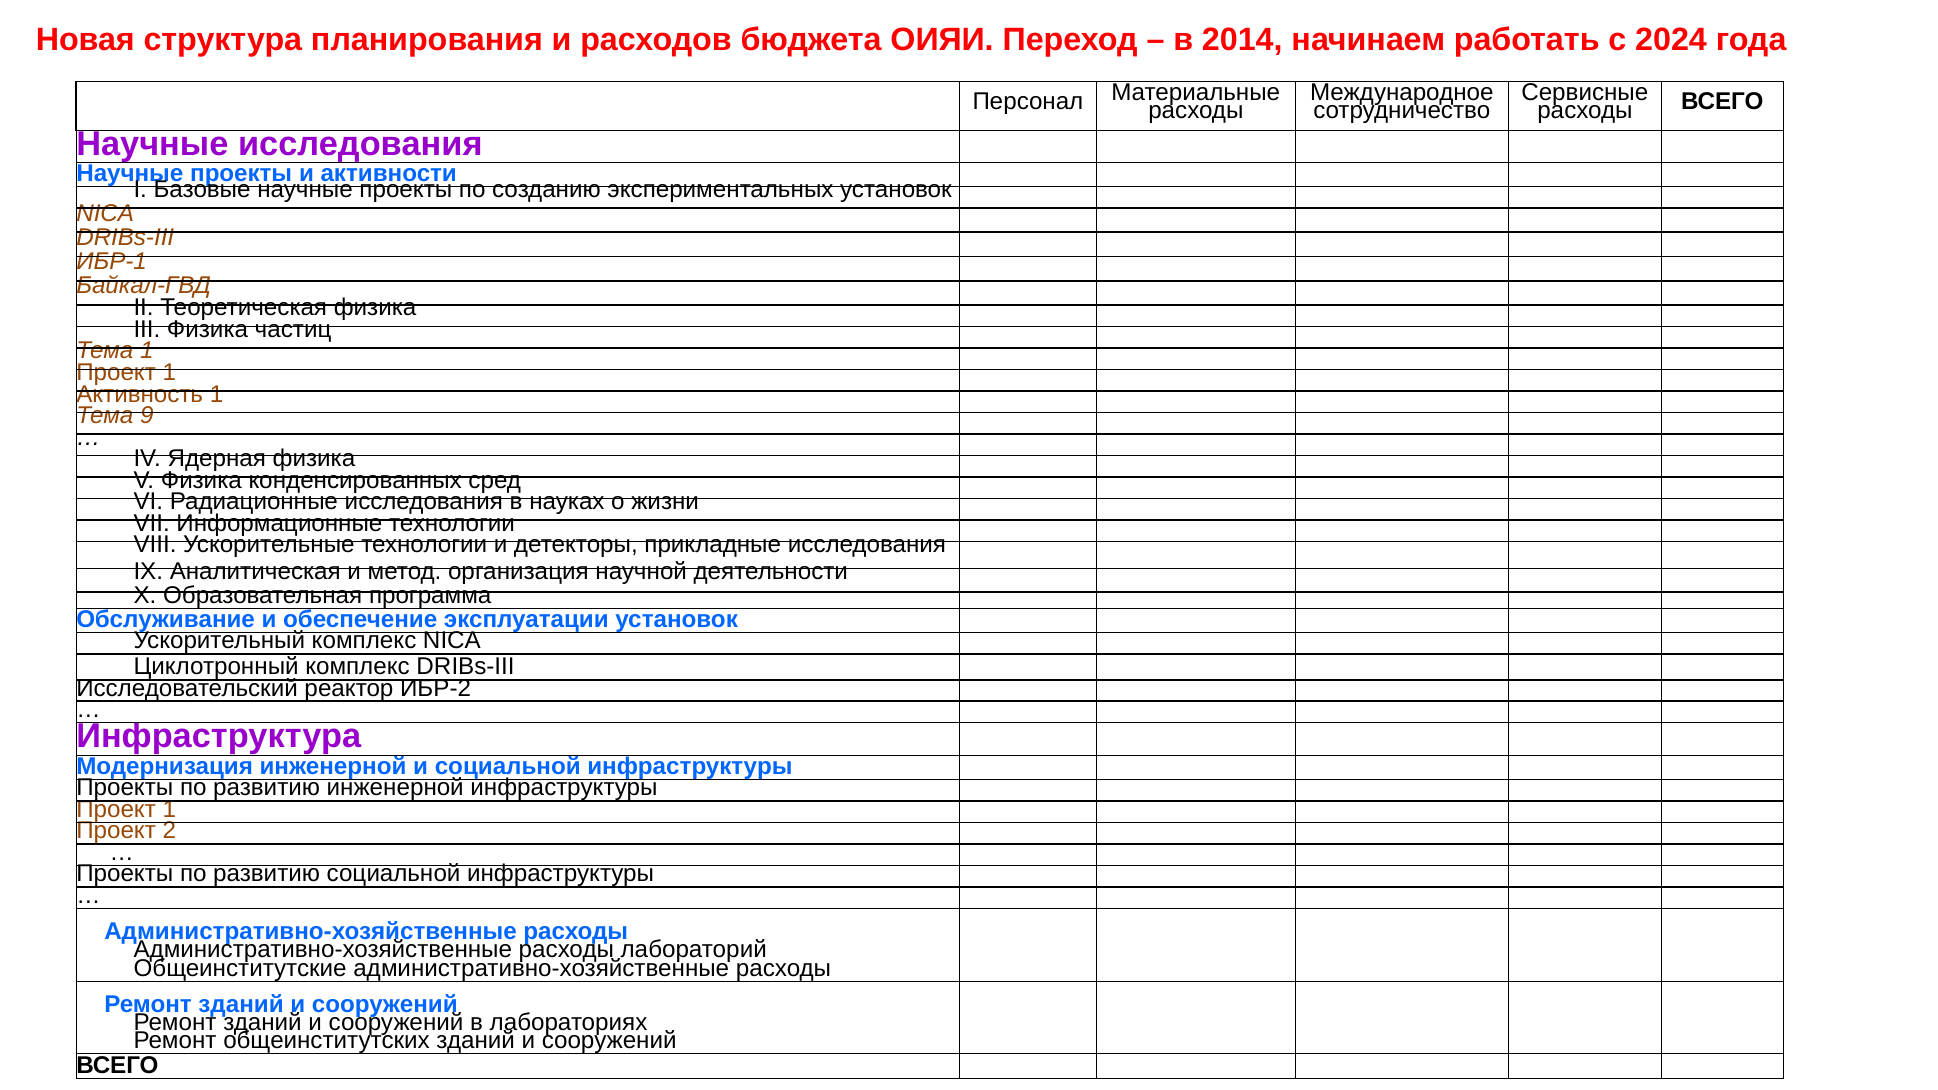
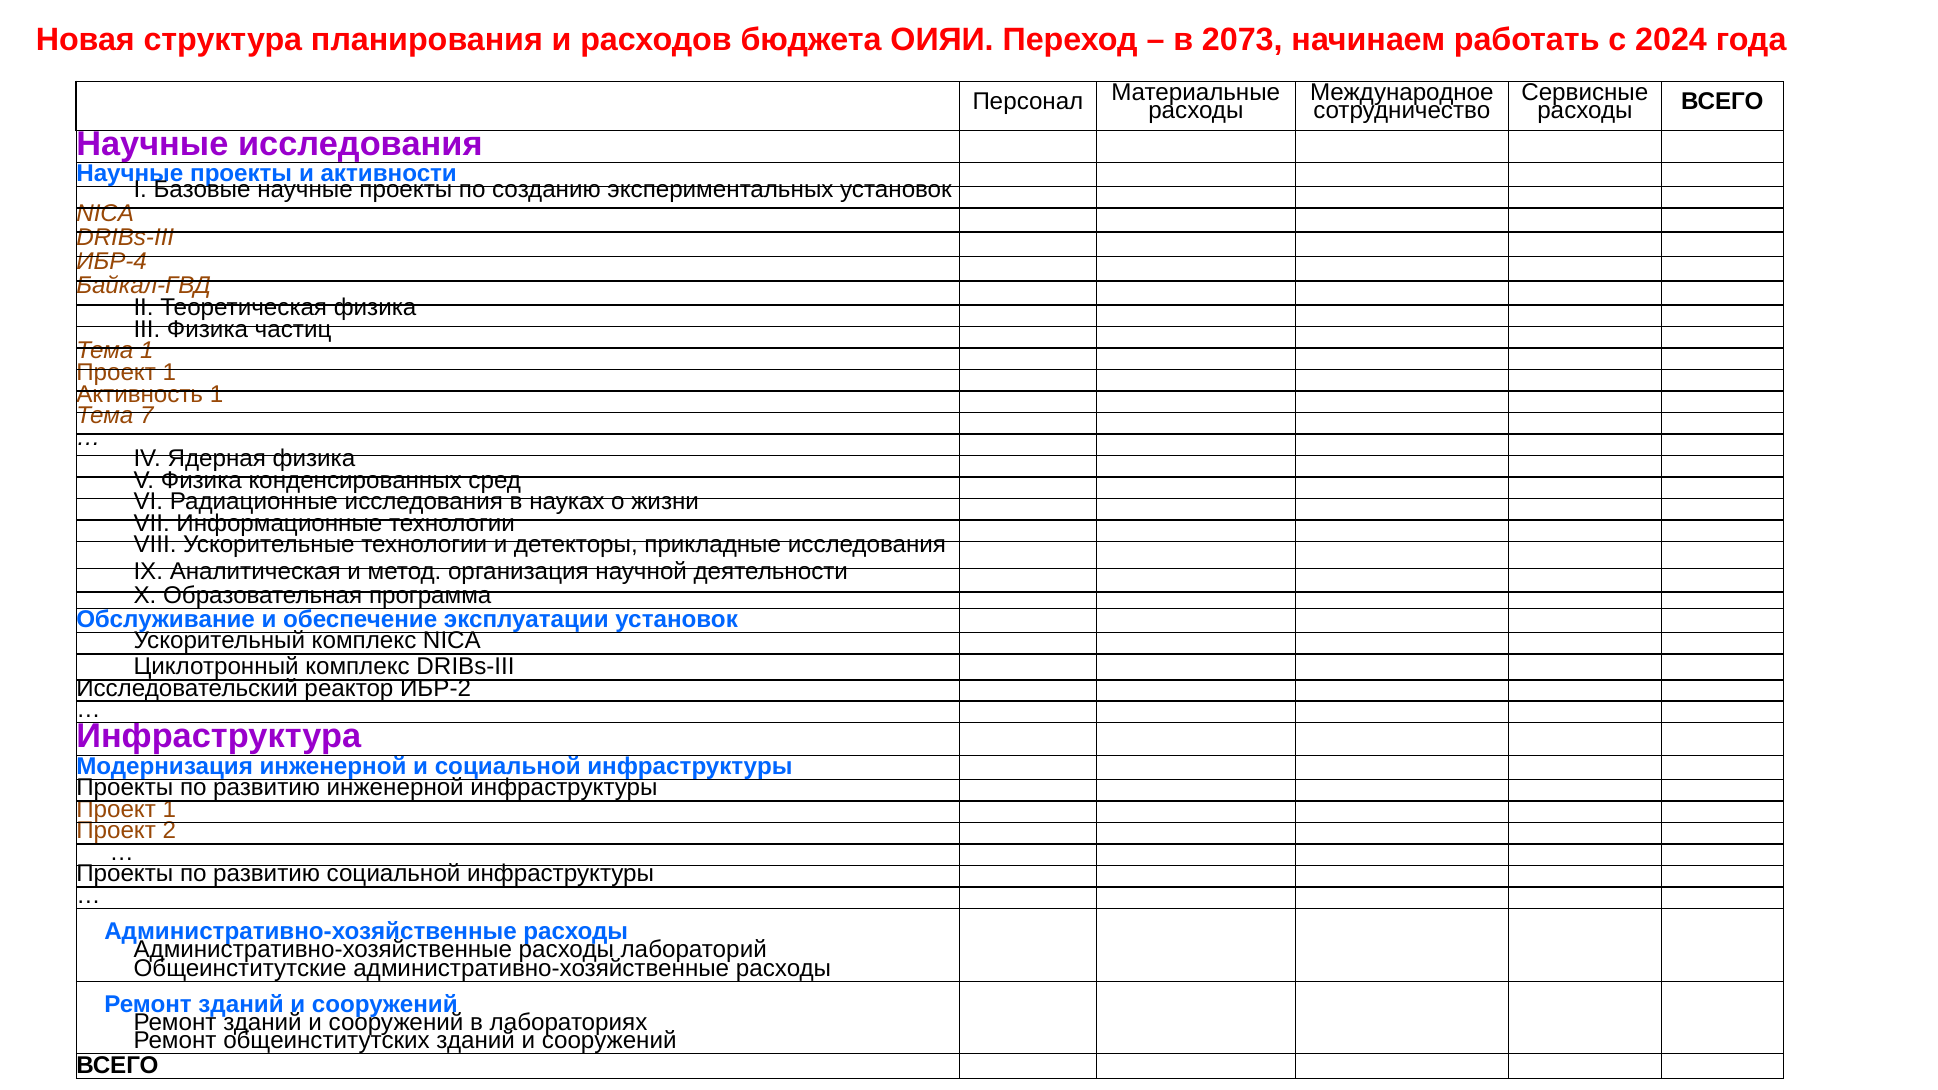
2014: 2014 -> 2073 (1242, 40)
ИБР-1: ИБР-1 -> ИБР-4 (112, 262)
9: 9 -> 7 (147, 416)
